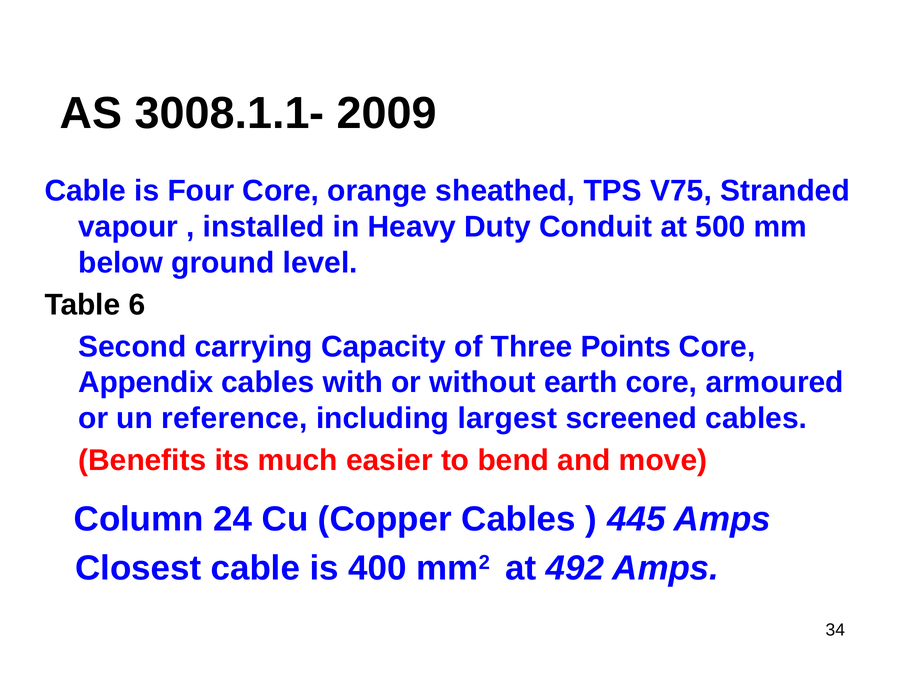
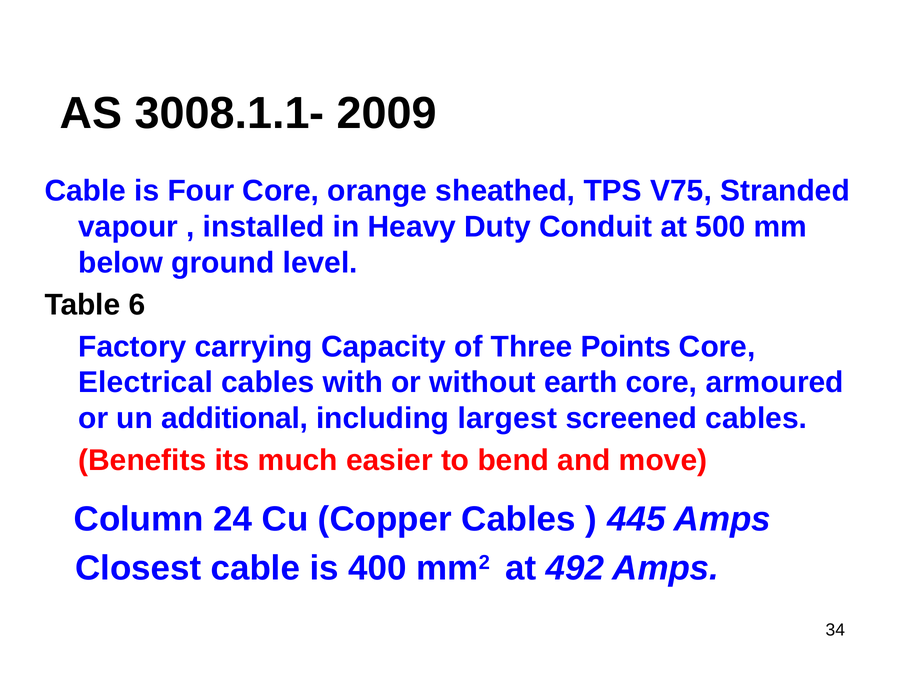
Second: Second -> Factory (132, 347)
Appendix: Appendix -> Electrical (146, 383)
reference: reference -> additional (235, 419)
